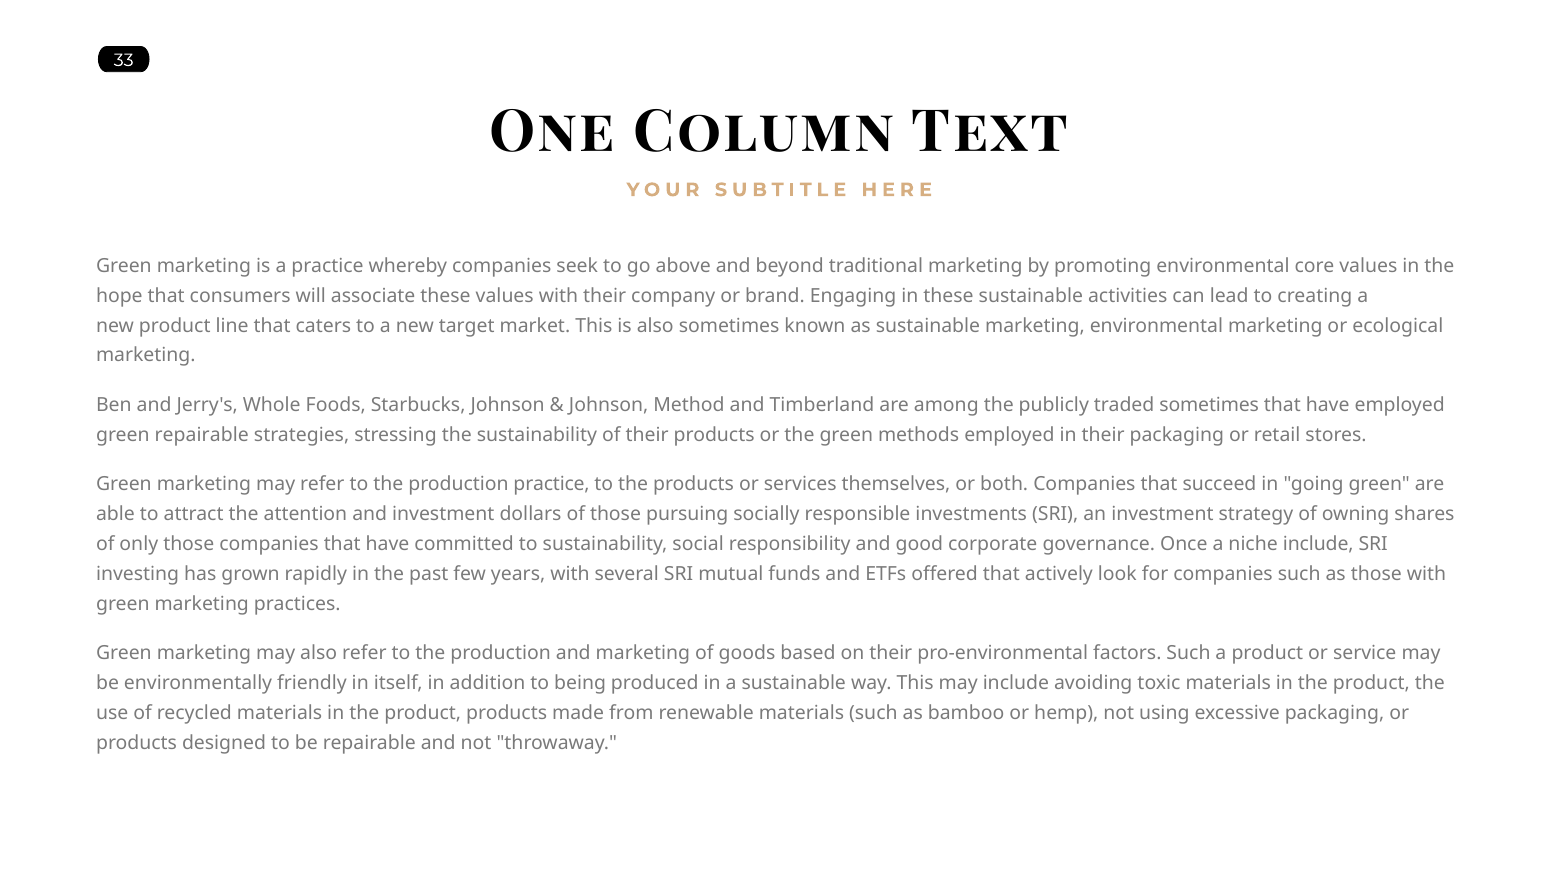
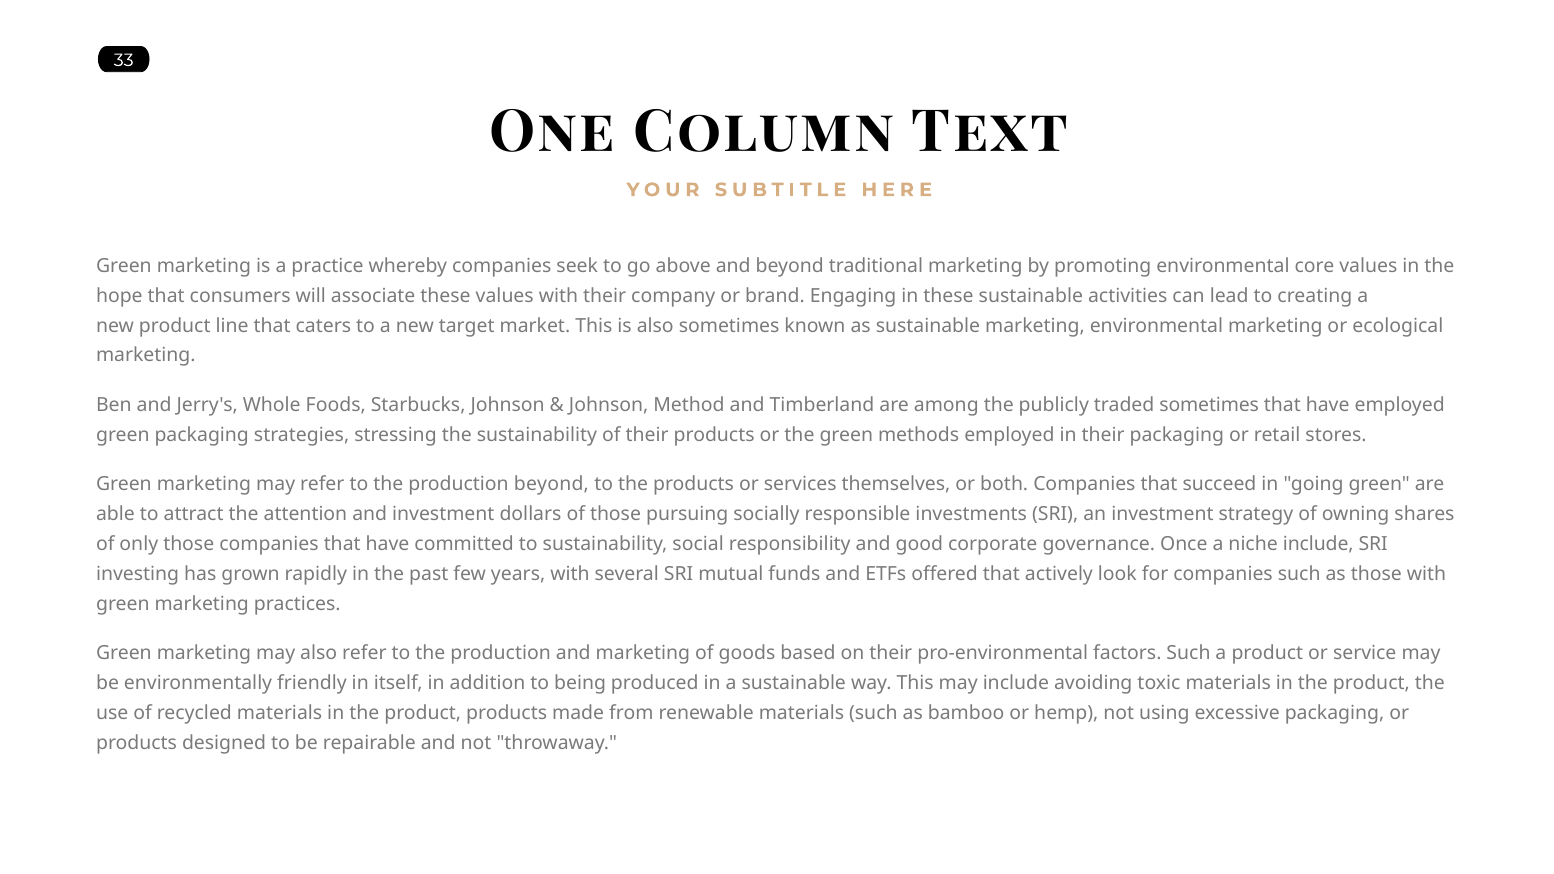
green repairable: repairable -> packaging (202, 435)
production practice: practice -> beyond (551, 484)
